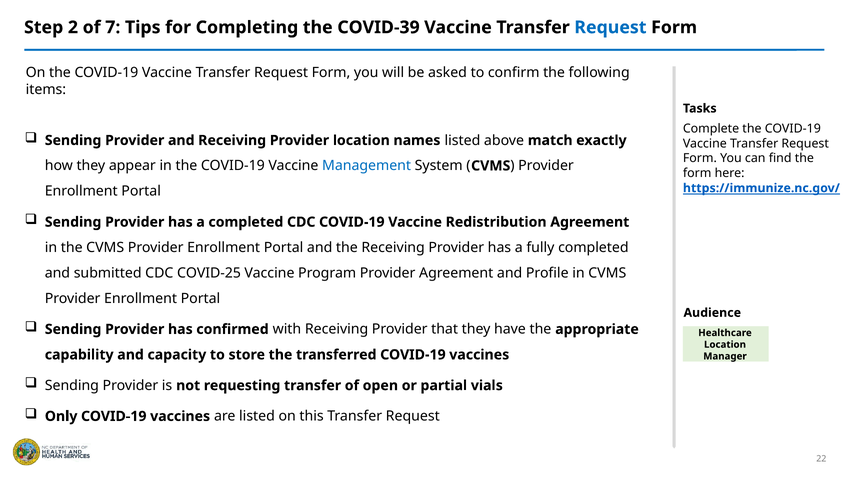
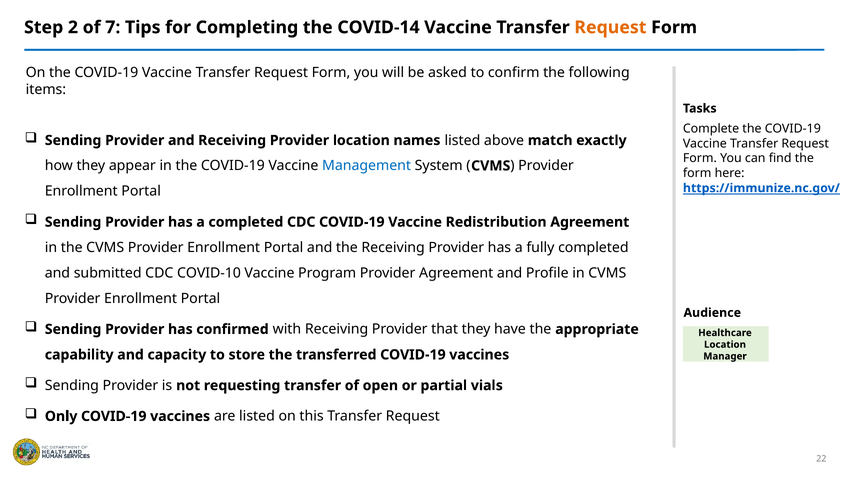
COVID-39: COVID-39 -> COVID-14 (378, 27)
Request colour: blue -> orange (610, 27)
COVID-25: COVID-25 -> COVID-10 (209, 273)
